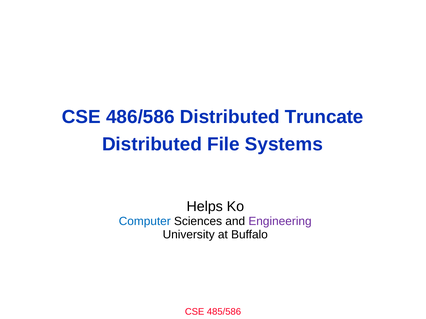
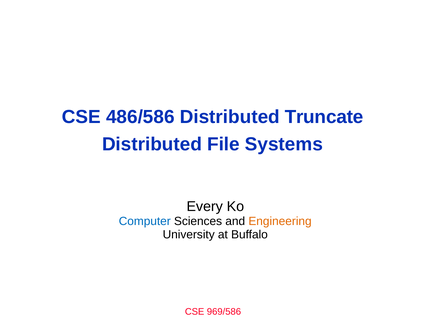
Helps: Helps -> Every (205, 207)
Engineering colour: purple -> orange (280, 222)
485/586: 485/586 -> 969/586 (224, 312)
